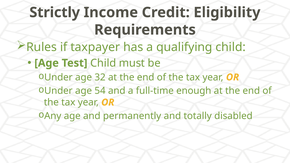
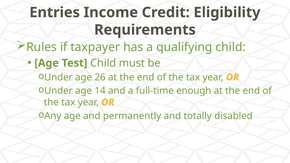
Strictly: Strictly -> Entries (55, 12)
32: 32 -> 26 (100, 77)
54: 54 -> 14 (100, 91)
